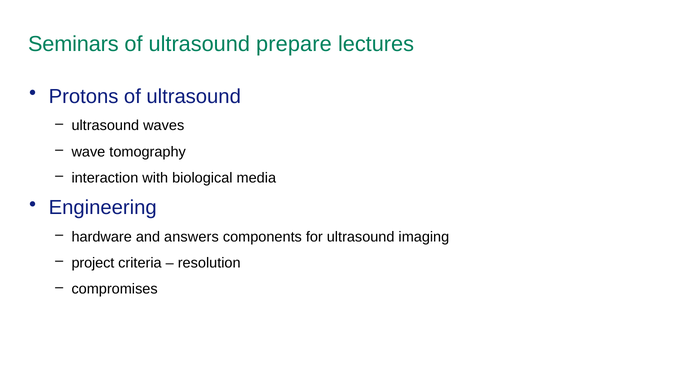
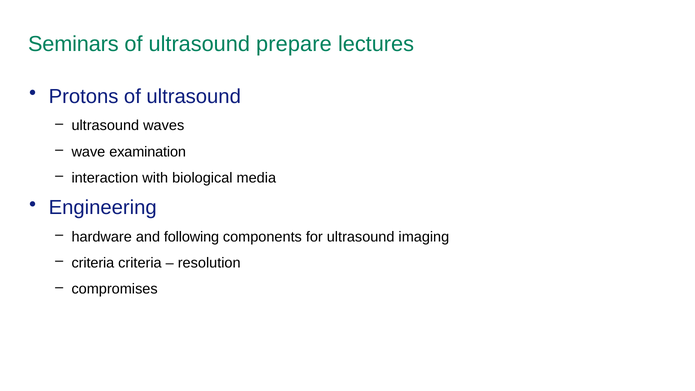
tomography: tomography -> examination (148, 152)
answers: answers -> following (192, 237)
project: project -> criteria (93, 263)
